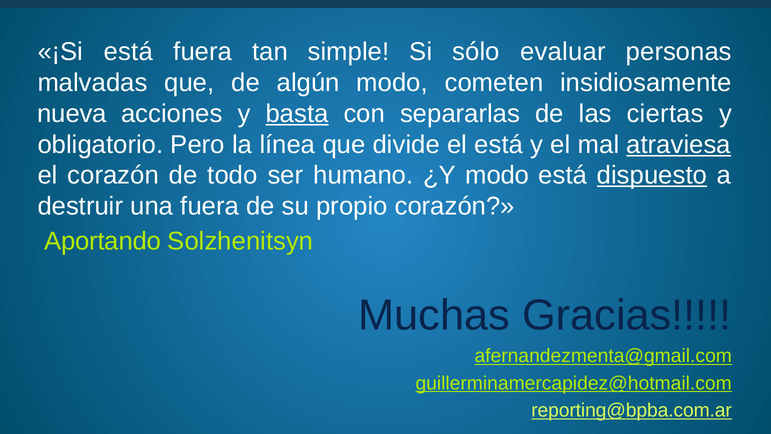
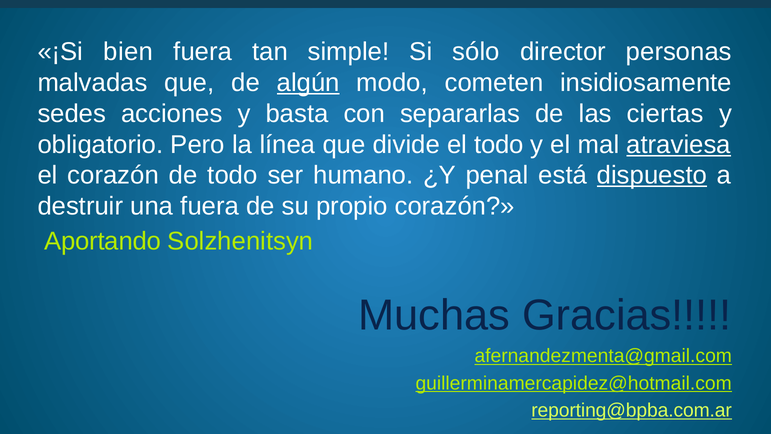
¡Si está: está -> bien (128, 52)
evaluar: evaluar -> director (563, 52)
algún underline: none -> present (308, 83)
nueva: nueva -> sedes (72, 114)
basta underline: present -> none (297, 114)
el está: está -> todo (499, 144)
¿Y modo: modo -> penal (497, 175)
